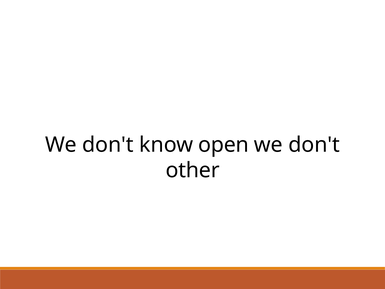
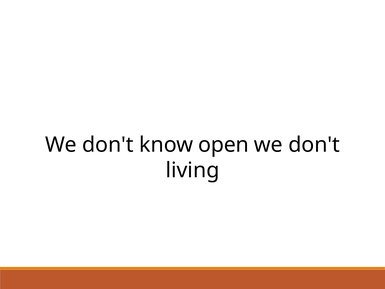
other: other -> living (192, 170)
